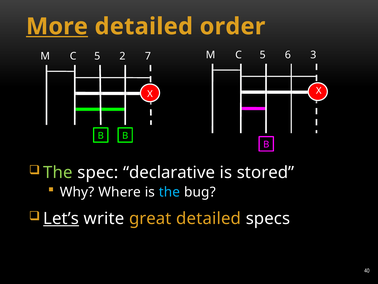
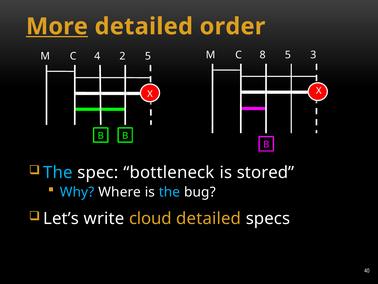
5: 5 -> 8 (263, 55)
C 6: 6 -> 5 (288, 55)
5: 5 -> 4 (97, 56)
2 7: 7 -> 5 (148, 56)
The colour: light green -> light blue (58, 172)
declarative: declarative -> bottleneck (169, 172)
Why colour: white -> light blue (77, 192)
Let’s underline: present -> none (61, 218)
great: great -> cloud (150, 218)
